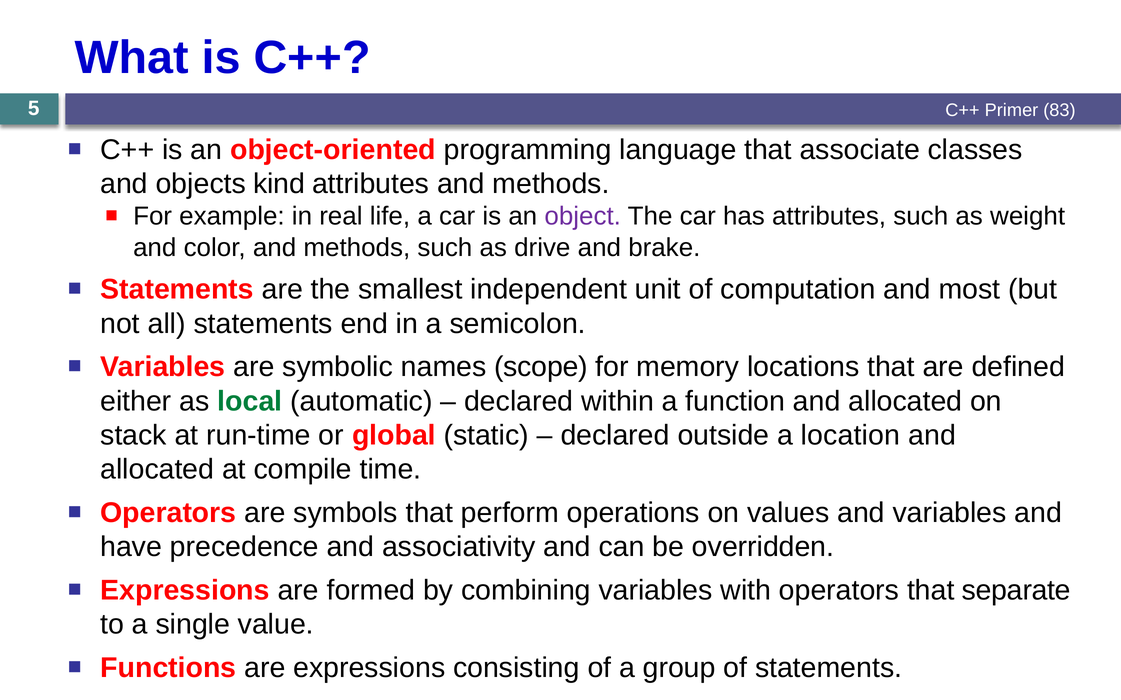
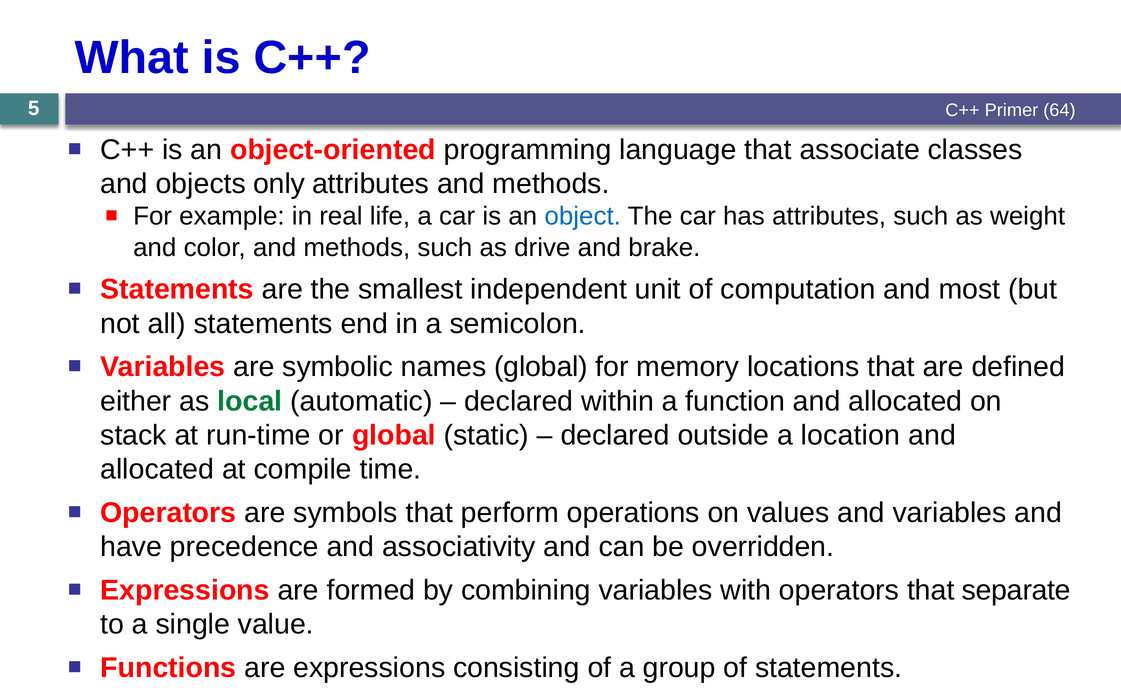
83: 83 -> 64 (1059, 110)
kind: kind -> only (279, 184)
object colour: purple -> blue (583, 217)
names scope: scope -> global (541, 367)
